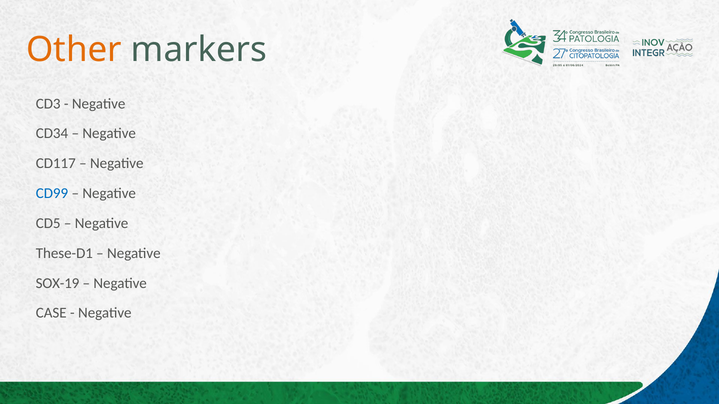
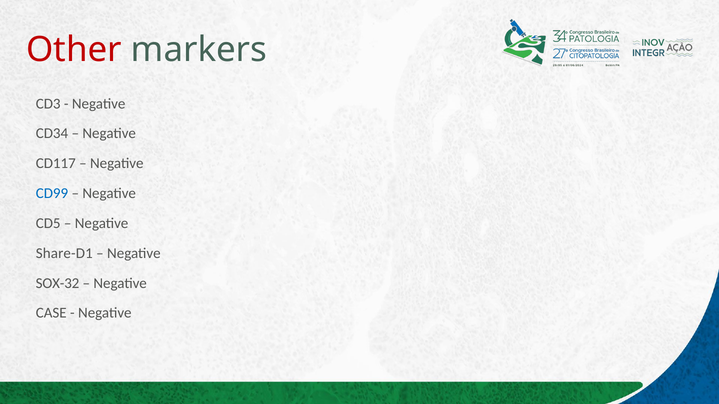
Other colour: orange -> red (74, 50)
These-D1: These-D1 -> Share-D1 (64, 253)
SOX-19: SOX-19 -> SOX-32 (58, 283)
